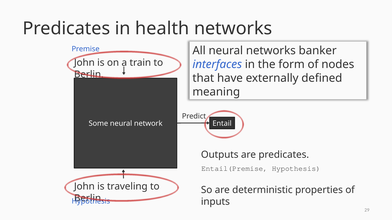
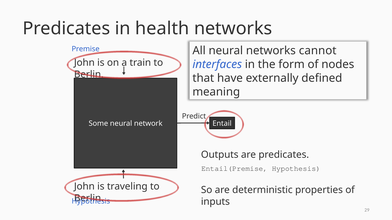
banker: banker -> cannot (318, 51)
